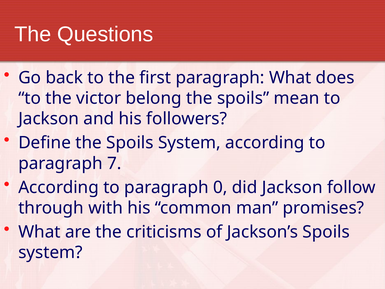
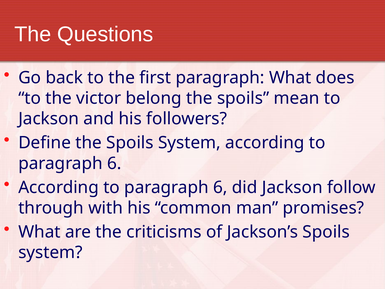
7: 7 -> 6 (114, 163)
0: 0 -> 6 (220, 187)
